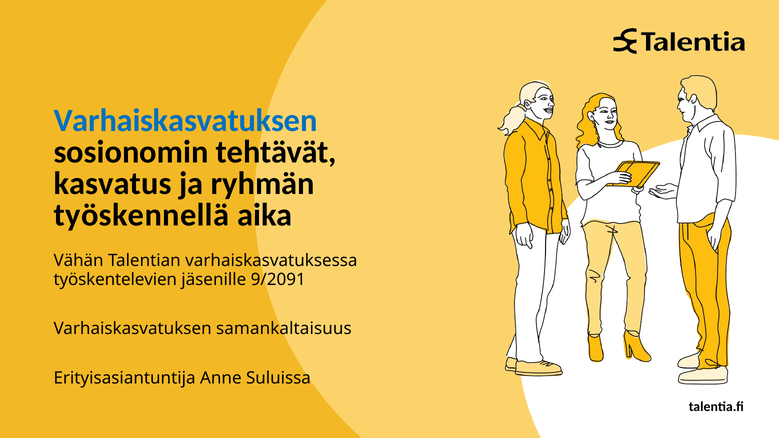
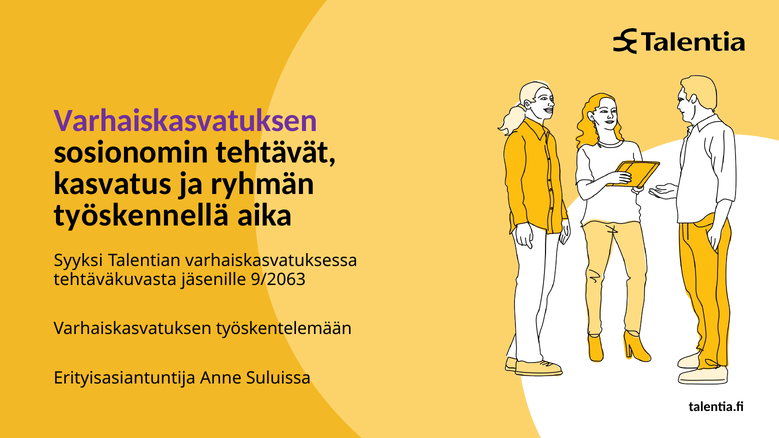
Varhaiskasvatuksen colour: blue -> purple (185, 120)
Vähän: Vähän -> Syyksi (78, 261)
työskentelevien: työskentelevien -> tehtäväkuvasta (115, 280)
9/2091: 9/2091 -> 9/2063 (278, 280)
samankaltaisuus: samankaltaisuus -> työskentelemään (284, 329)
